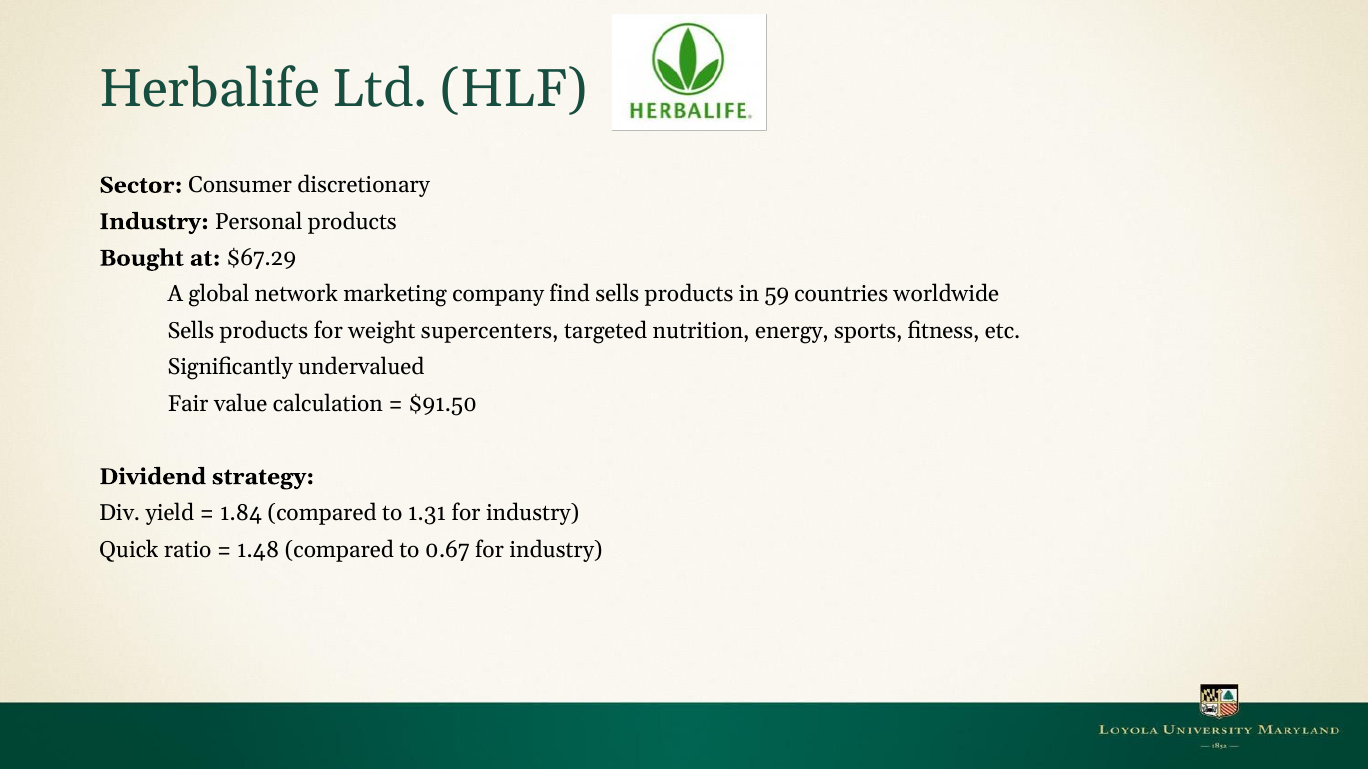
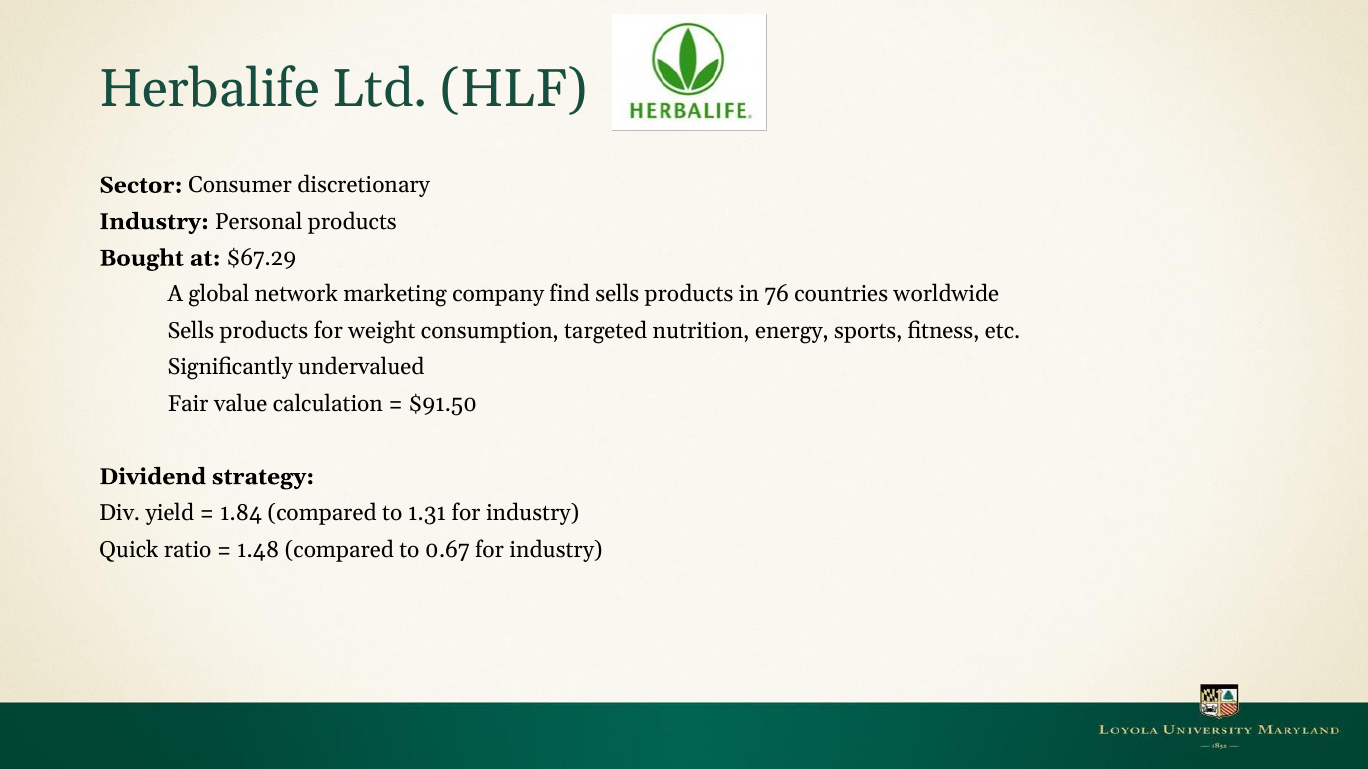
59: 59 -> 76 (777, 295)
supercenters: supercenters -> consumption (490, 331)
